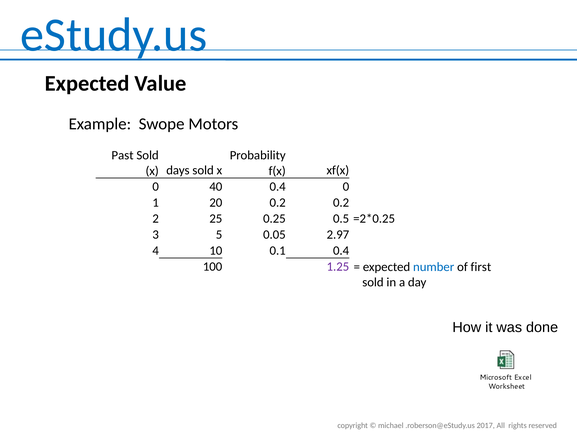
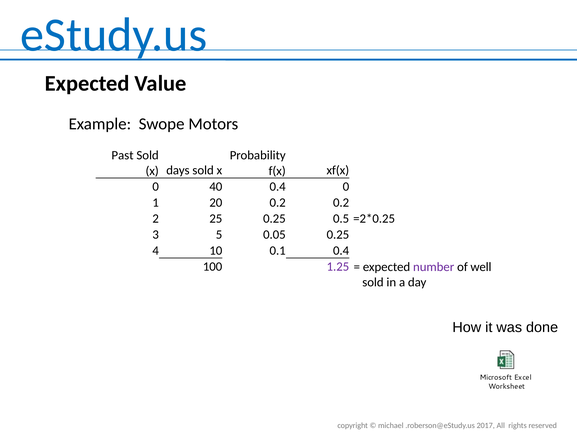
0.05 2.97: 2.97 -> 0.25 (338, 235)
number colour: blue -> purple (434, 267)
first: first -> well (481, 267)
